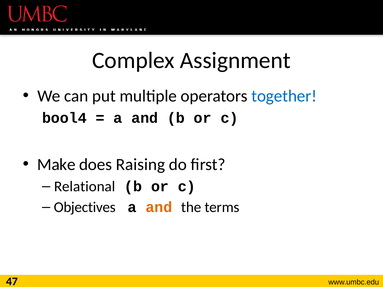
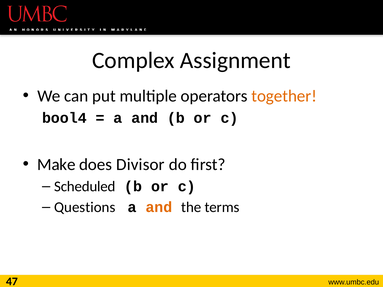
together colour: blue -> orange (284, 96)
Raising: Raising -> Divisor (140, 165)
Relational: Relational -> Scheduled (85, 187)
Objectives: Objectives -> Questions (85, 207)
